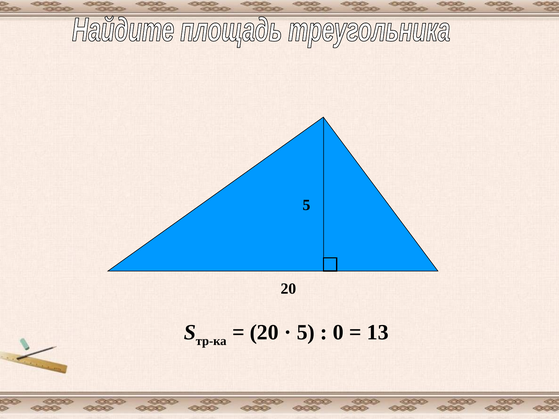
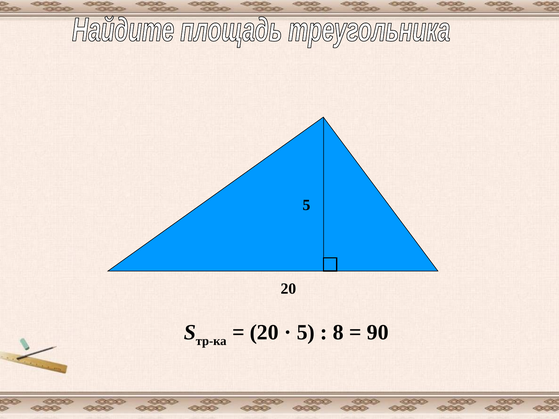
0: 0 -> 8 (338, 333)
13: 13 -> 90 (378, 333)
